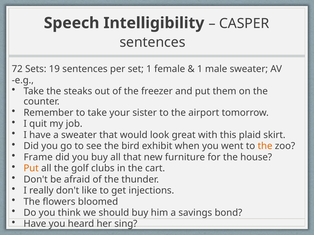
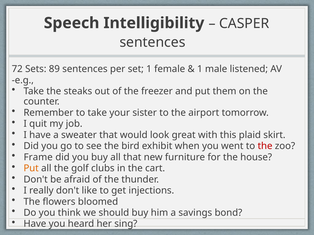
19: 19 -> 89 (54, 69)
male sweater: sweater -> listened (249, 69)
the colour: orange -> red (265, 146)
